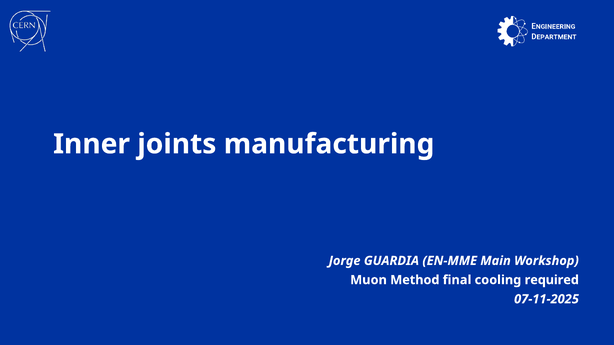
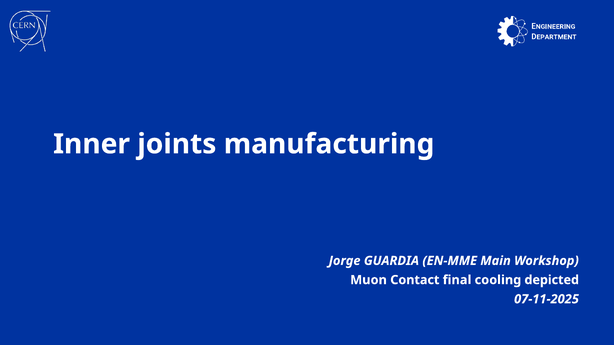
Method: Method -> Contact (415, 280)
required: required -> depicted (552, 280)
